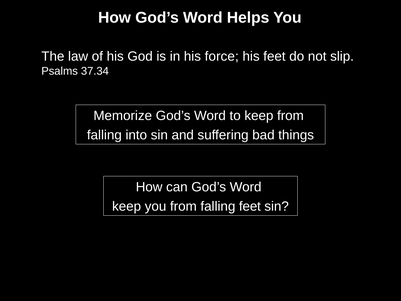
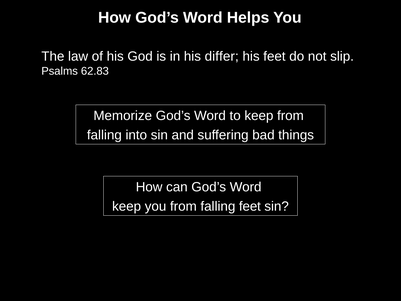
force: force -> differ (222, 56)
37.34: 37.34 -> 62.83 (95, 71)
